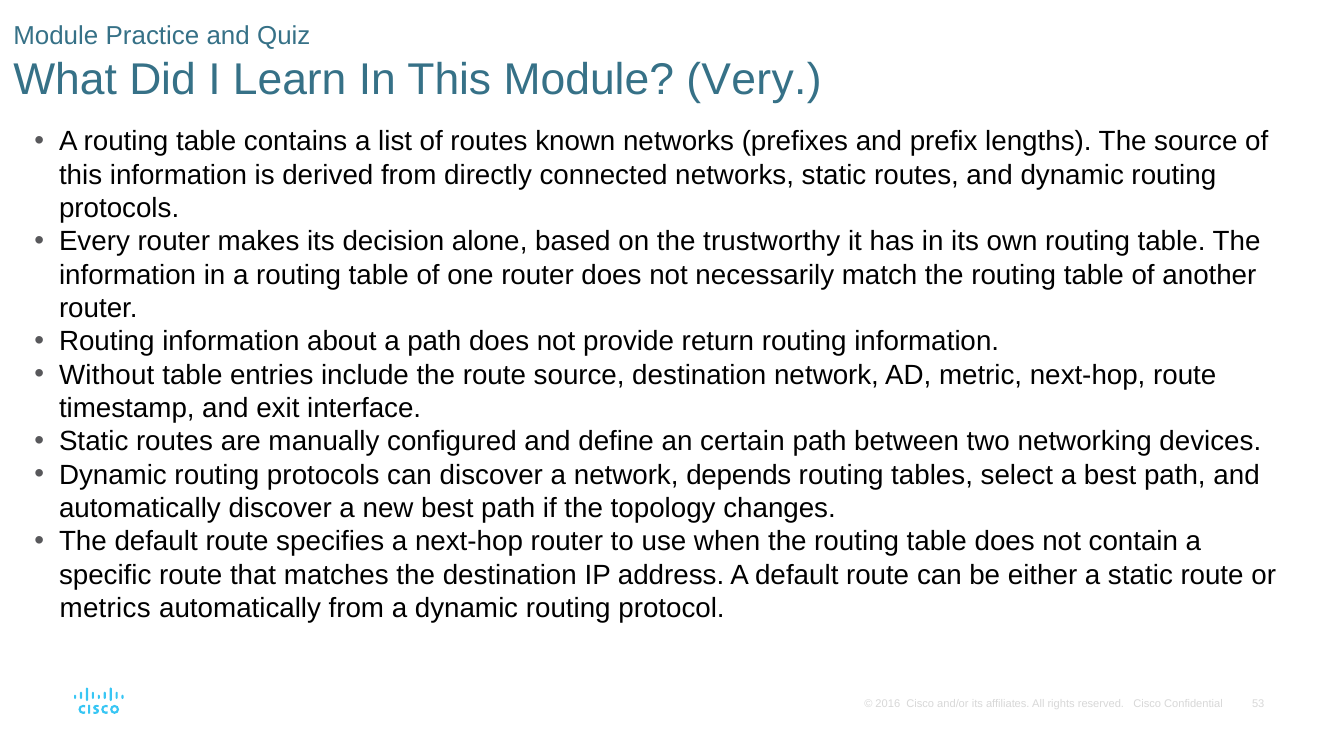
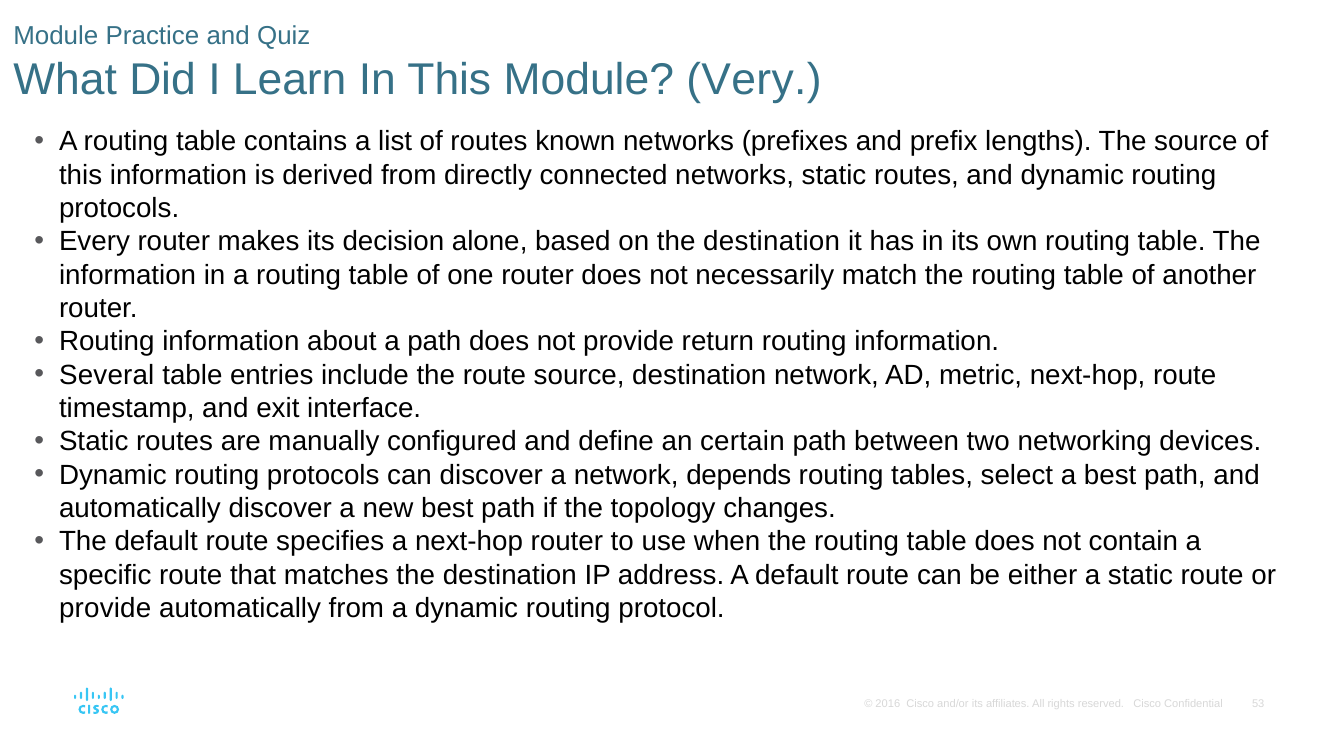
on the trustworthy: trustworthy -> destination (772, 242)
Without: Without -> Several (107, 375)
metrics: metrics -> provide (105, 608)
